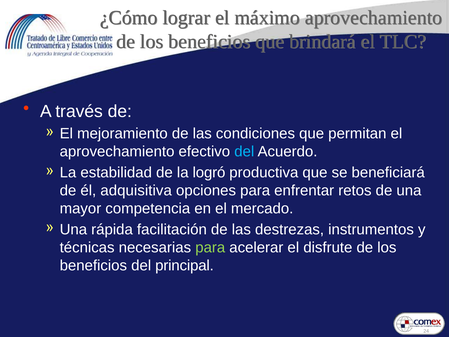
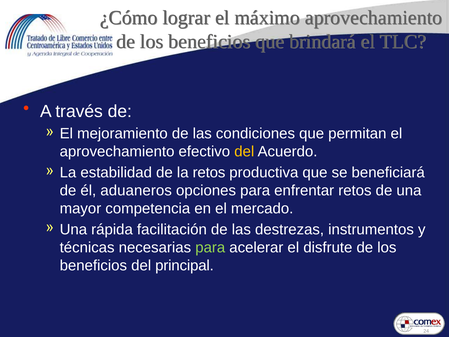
del colour: light blue -> yellow (244, 151)
la logró: logró -> retos (209, 172)
adquisitiva: adquisitiva -> aduaneros (136, 190)
